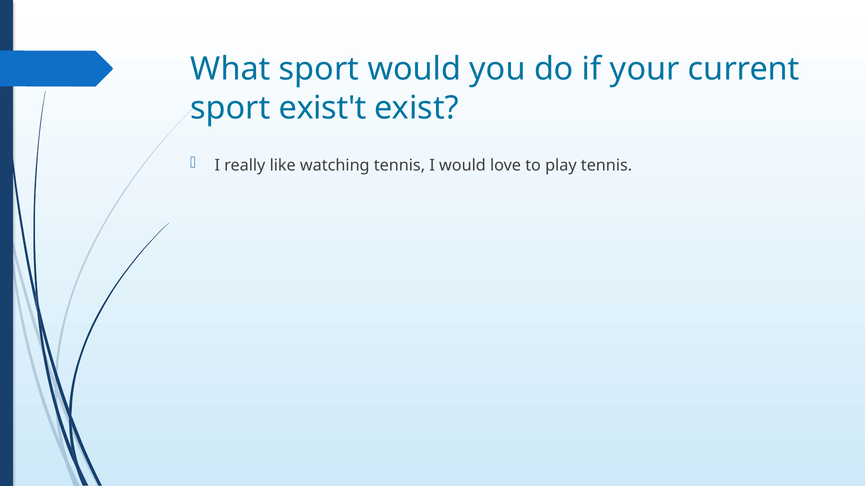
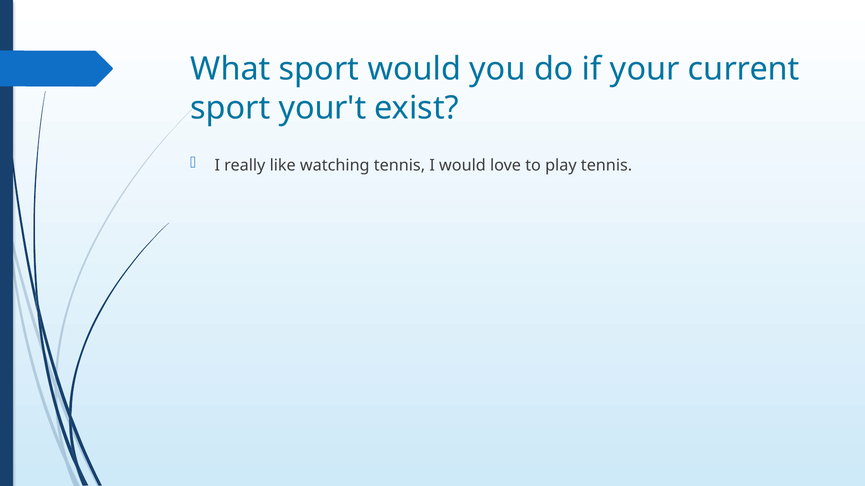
exist't: exist't -> your't (323, 108)
